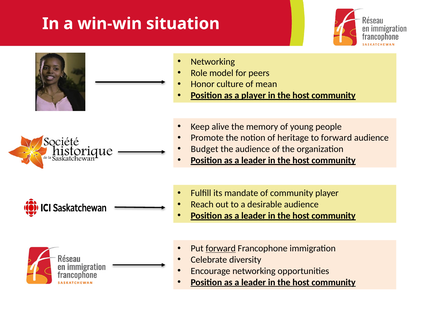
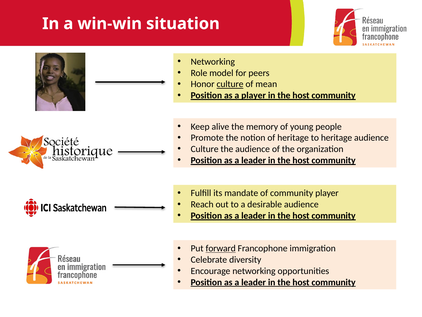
culture underline: none -> present (230, 84)
to forward: forward -> heritage (337, 138)
Budget: Budget -> Culture (205, 149)
